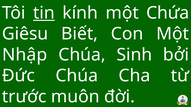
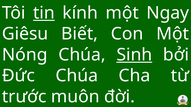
Chứa: Chứa -> Ngay (168, 13)
Nhập: Nhập -> Nóng (25, 55)
Sinh underline: none -> present (134, 55)
